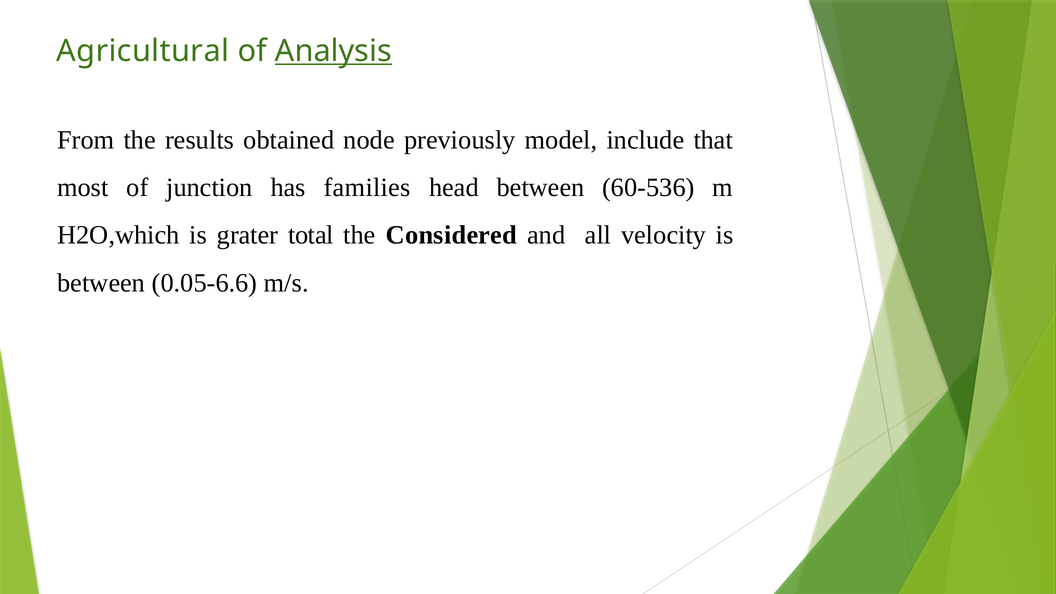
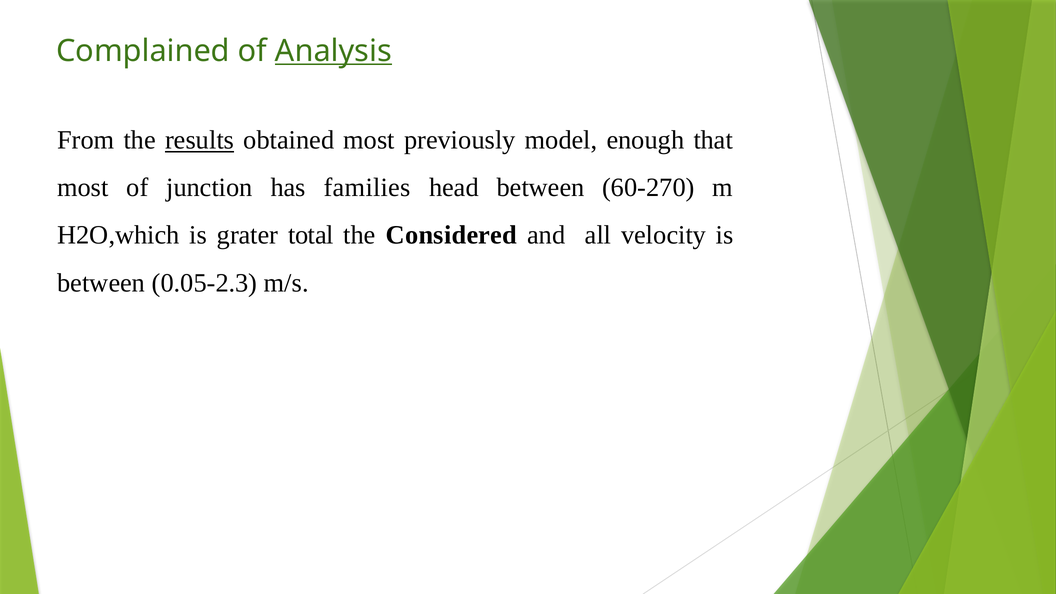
Agricultural: Agricultural -> Complained (143, 51)
results underline: none -> present (200, 140)
obtained node: node -> most (369, 140)
include: include -> enough (645, 140)
60-536: 60-536 -> 60-270 (648, 188)
0.05-6.6: 0.05-6.6 -> 0.05-2.3 (205, 283)
